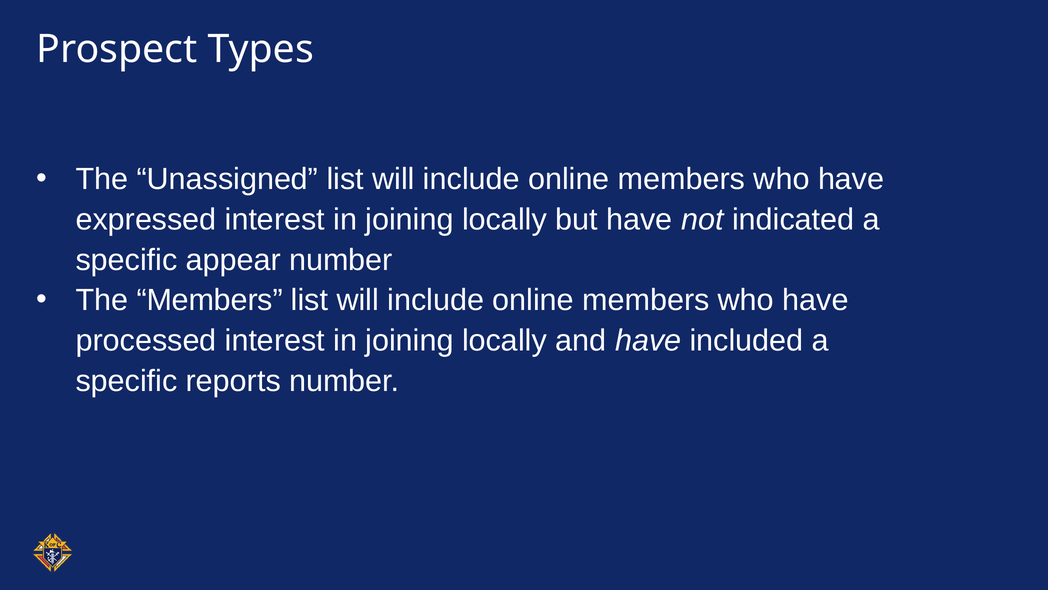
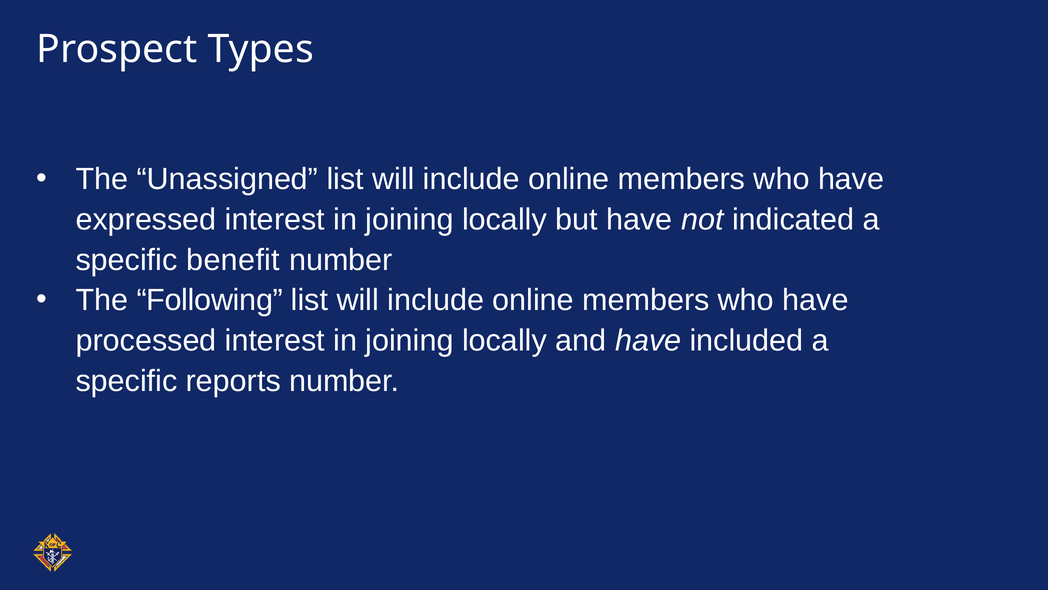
appear: appear -> benefit (233, 260)
The Members: Members -> Following (210, 300)
